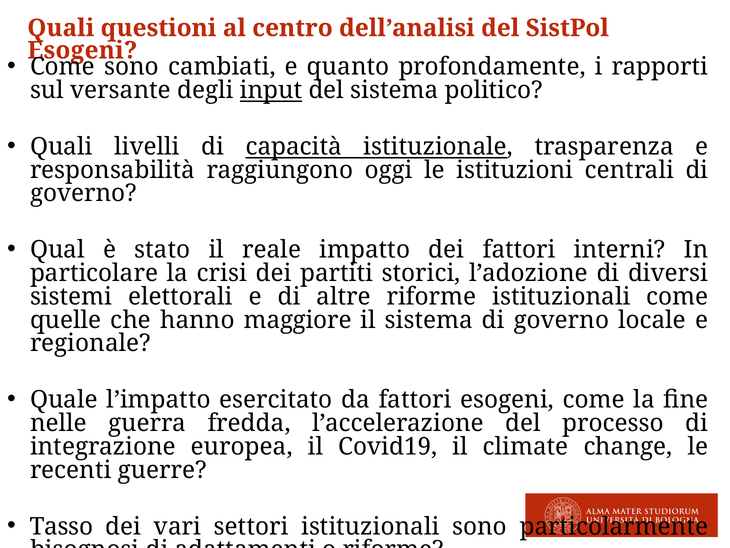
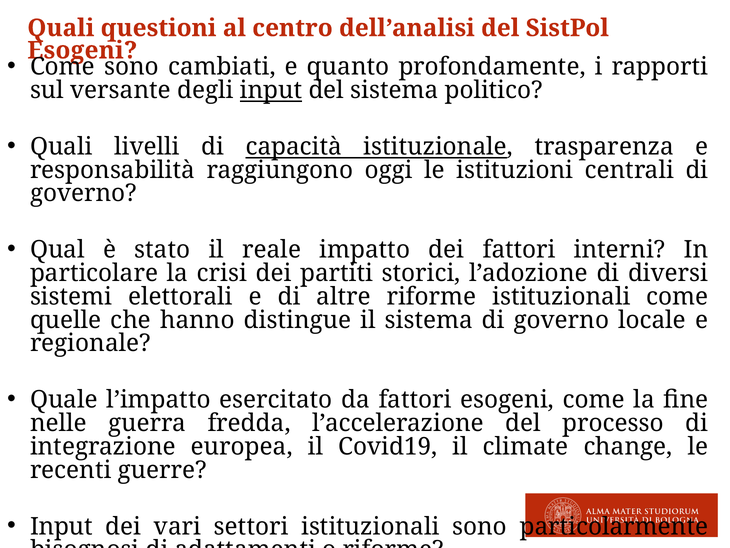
maggiore: maggiore -> distingue (298, 320)
Tasso: Tasso -> Input (61, 526)
